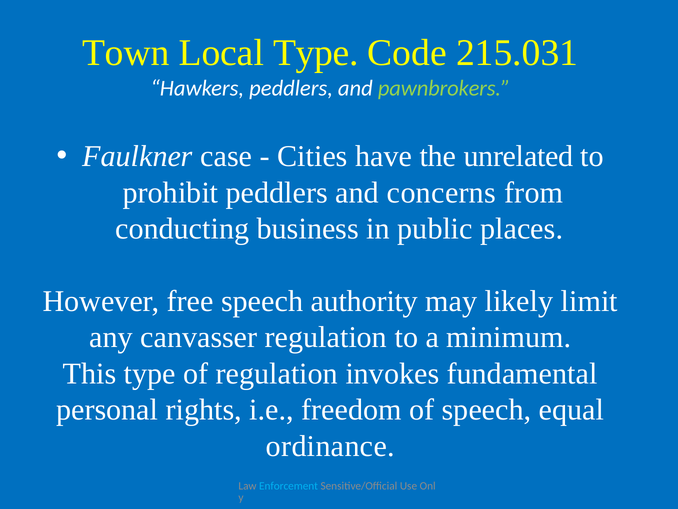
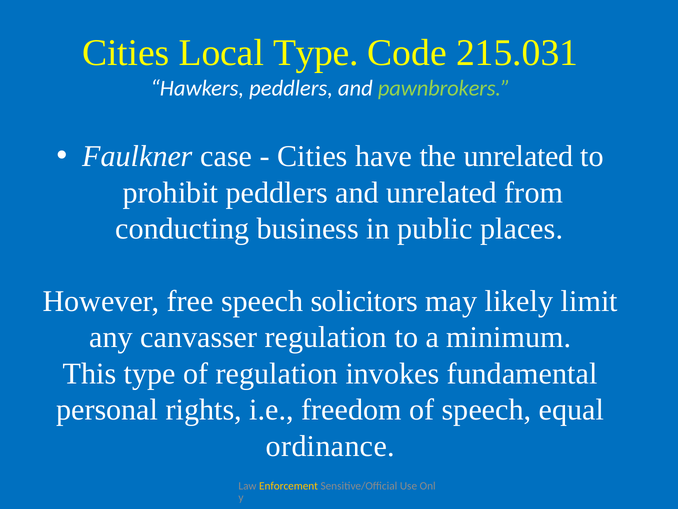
Town: Town -> Cities (126, 53)
and concerns: concerns -> unrelated (442, 192)
authority: authority -> solicitors (364, 301)
Enforcement colour: light blue -> yellow (289, 486)
